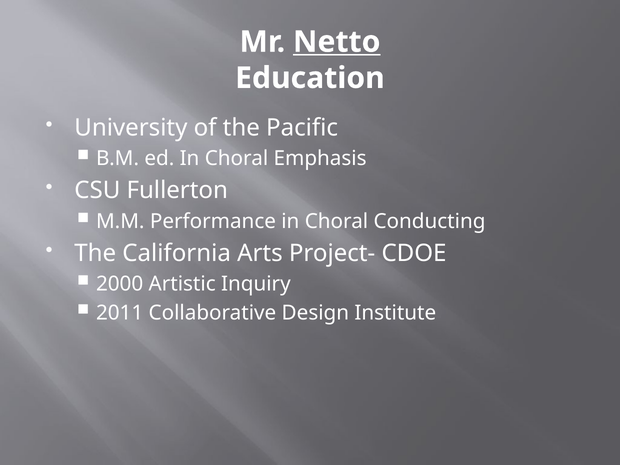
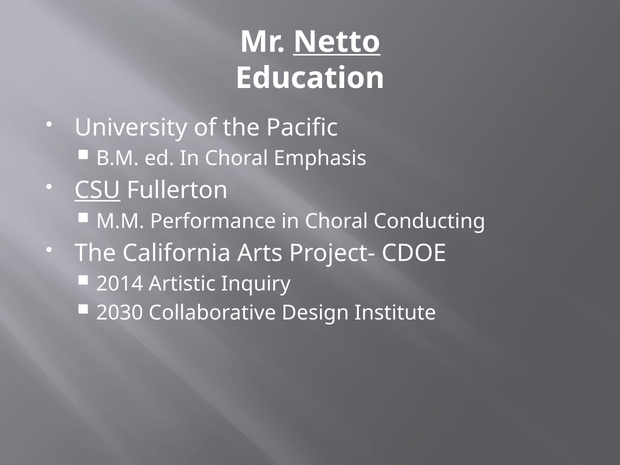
CSU underline: none -> present (97, 190)
2000: 2000 -> 2014 (120, 284)
2011: 2011 -> 2030 (120, 313)
